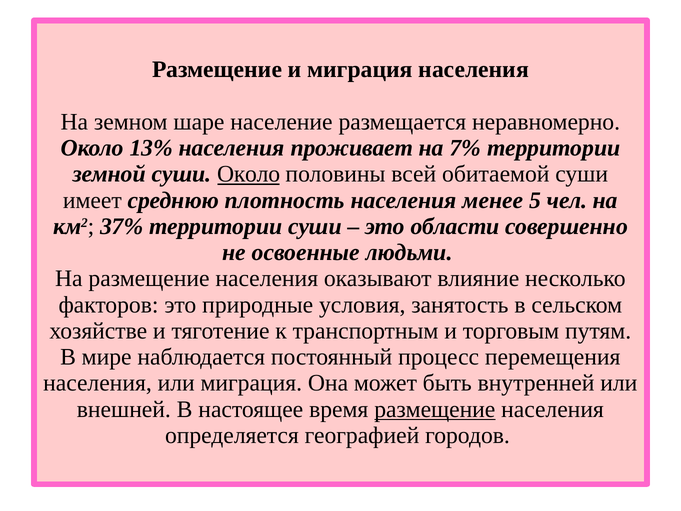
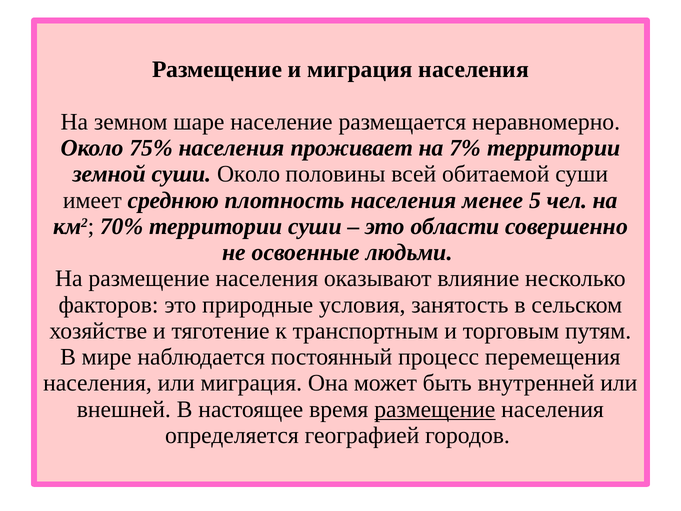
13%: 13% -> 75% (151, 148)
Около underline: present -> none (249, 174)
37%: 37% -> 70% (122, 226)
